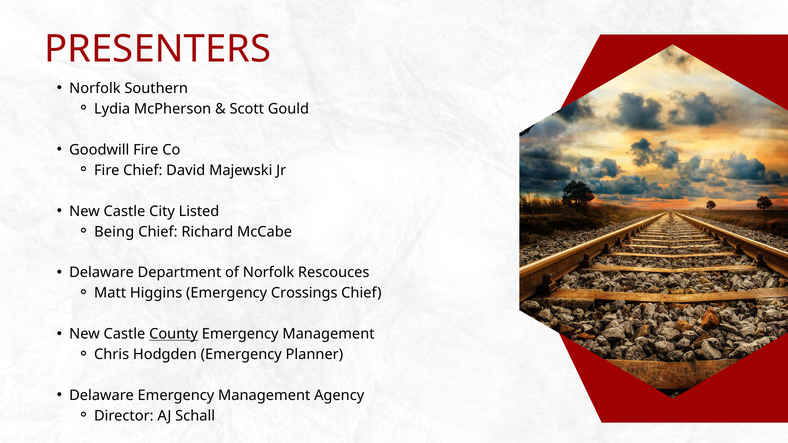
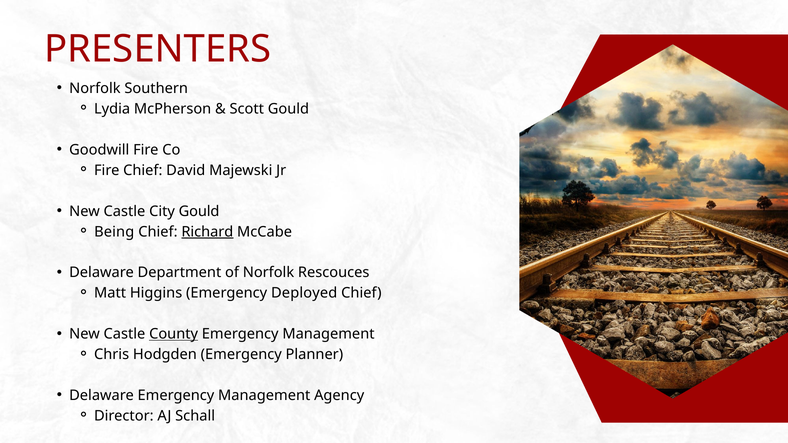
City Listed: Listed -> Gould (199, 211)
Richard underline: none -> present (207, 232)
Crossings: Crossings -> Deployed (304, 293)
